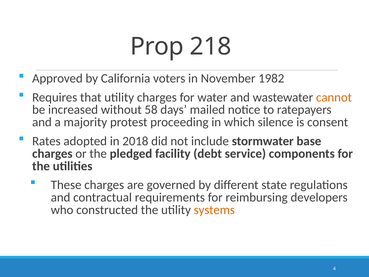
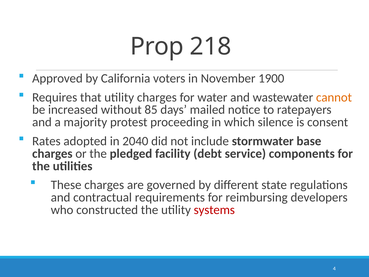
1982: 1982 -> 1900 (271, 78)
58: 58 -> 85 (151, 110)
2018: 2018 -> 2040 (135, 141)
systems colour: orange -> red (214, 210)
